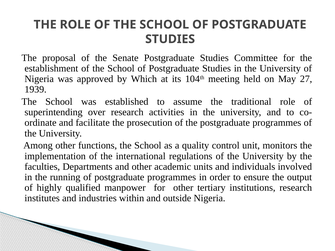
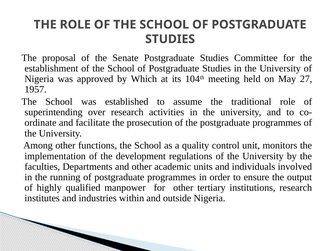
1939: 1939 -> 1957 (36, 90)
international: international -> development (141, 156)
